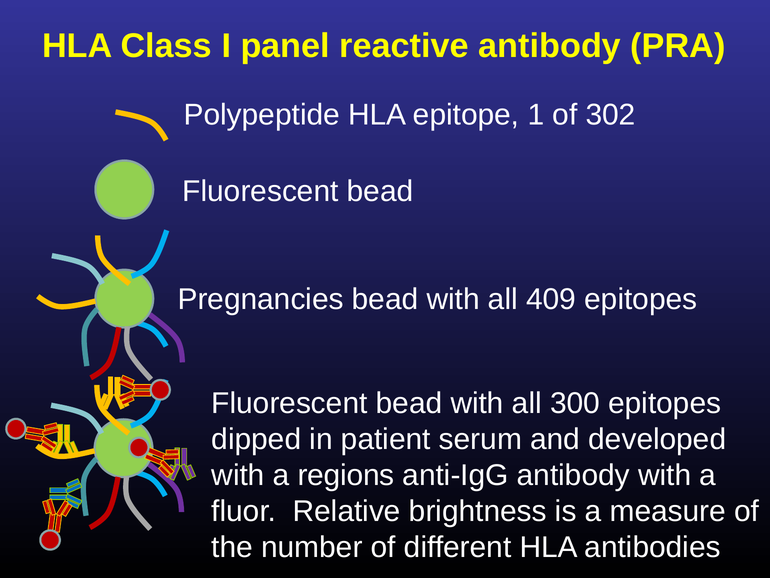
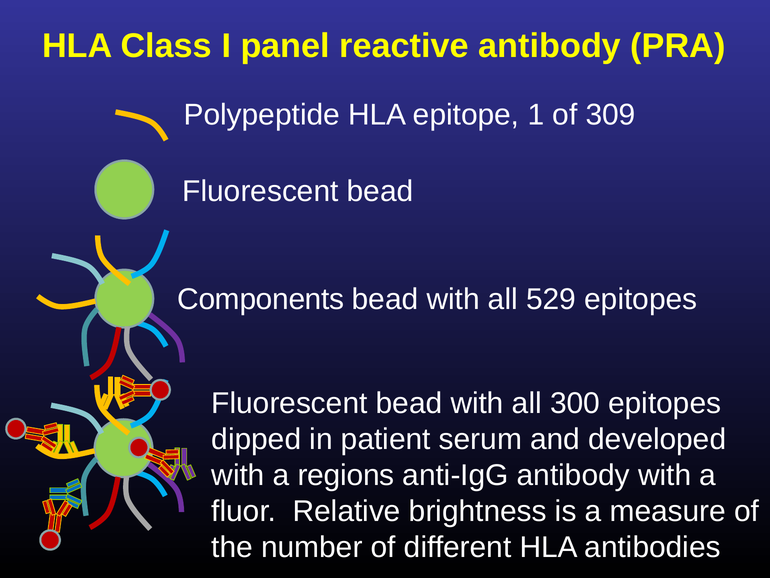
302: 302 -> 309 (611, 115)
Pregnancies: Pregnancies -> Components (261, 299)
409: 409 -> 529 (551, 299)
